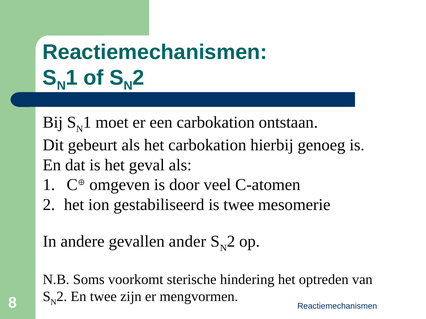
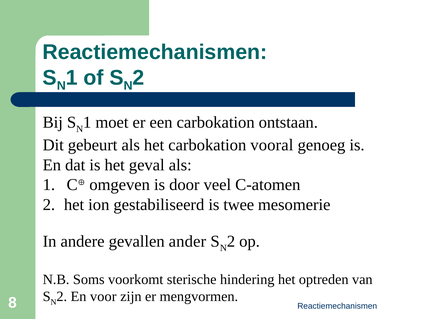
hierbij: hierbij -> vooral (272, 145)
En twee: twee -> voor (103, 297)
